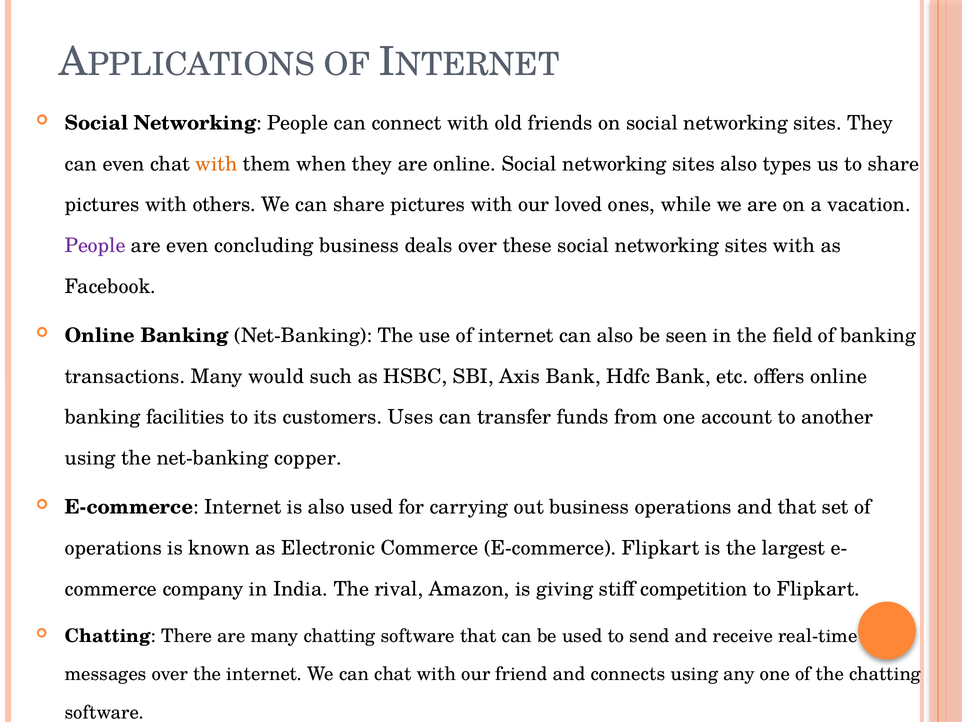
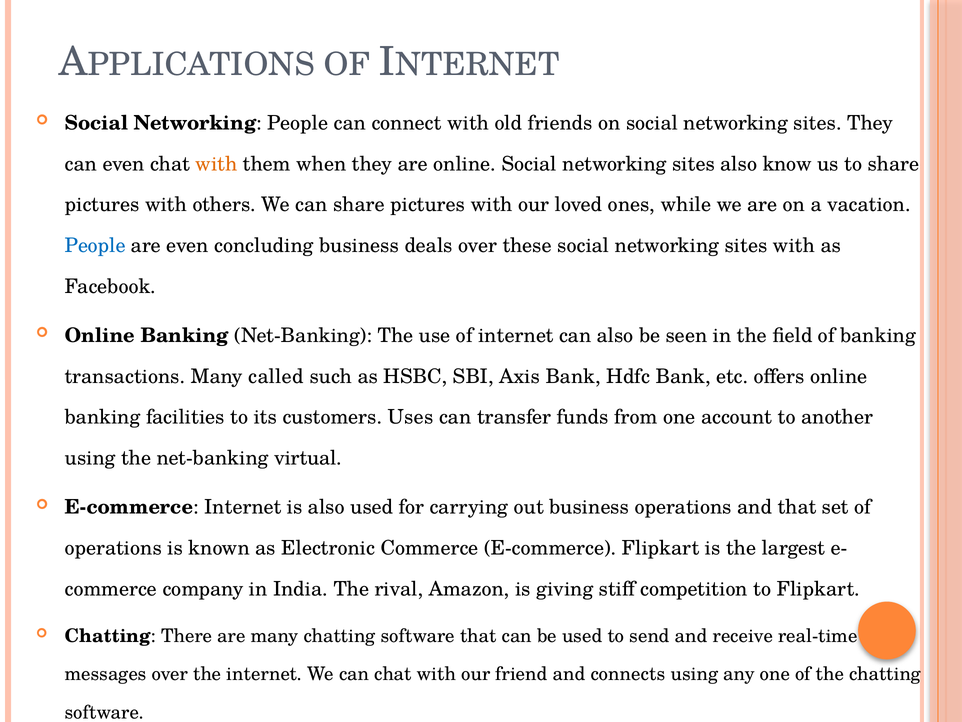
types: types -> know (787, 164)
People colour: purple -> blue (95, 246)
would: would -> called (276, 376)
copper: copper -> virtual (308, 458)
